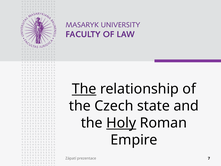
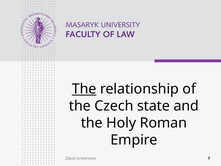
Holy underline: present -> none (121, 123)
